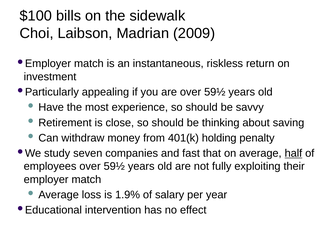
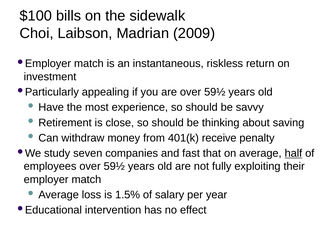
holding: holding -> receive (219, 138)
1.9%: 1.9% -> 1.5% (128, 194)
